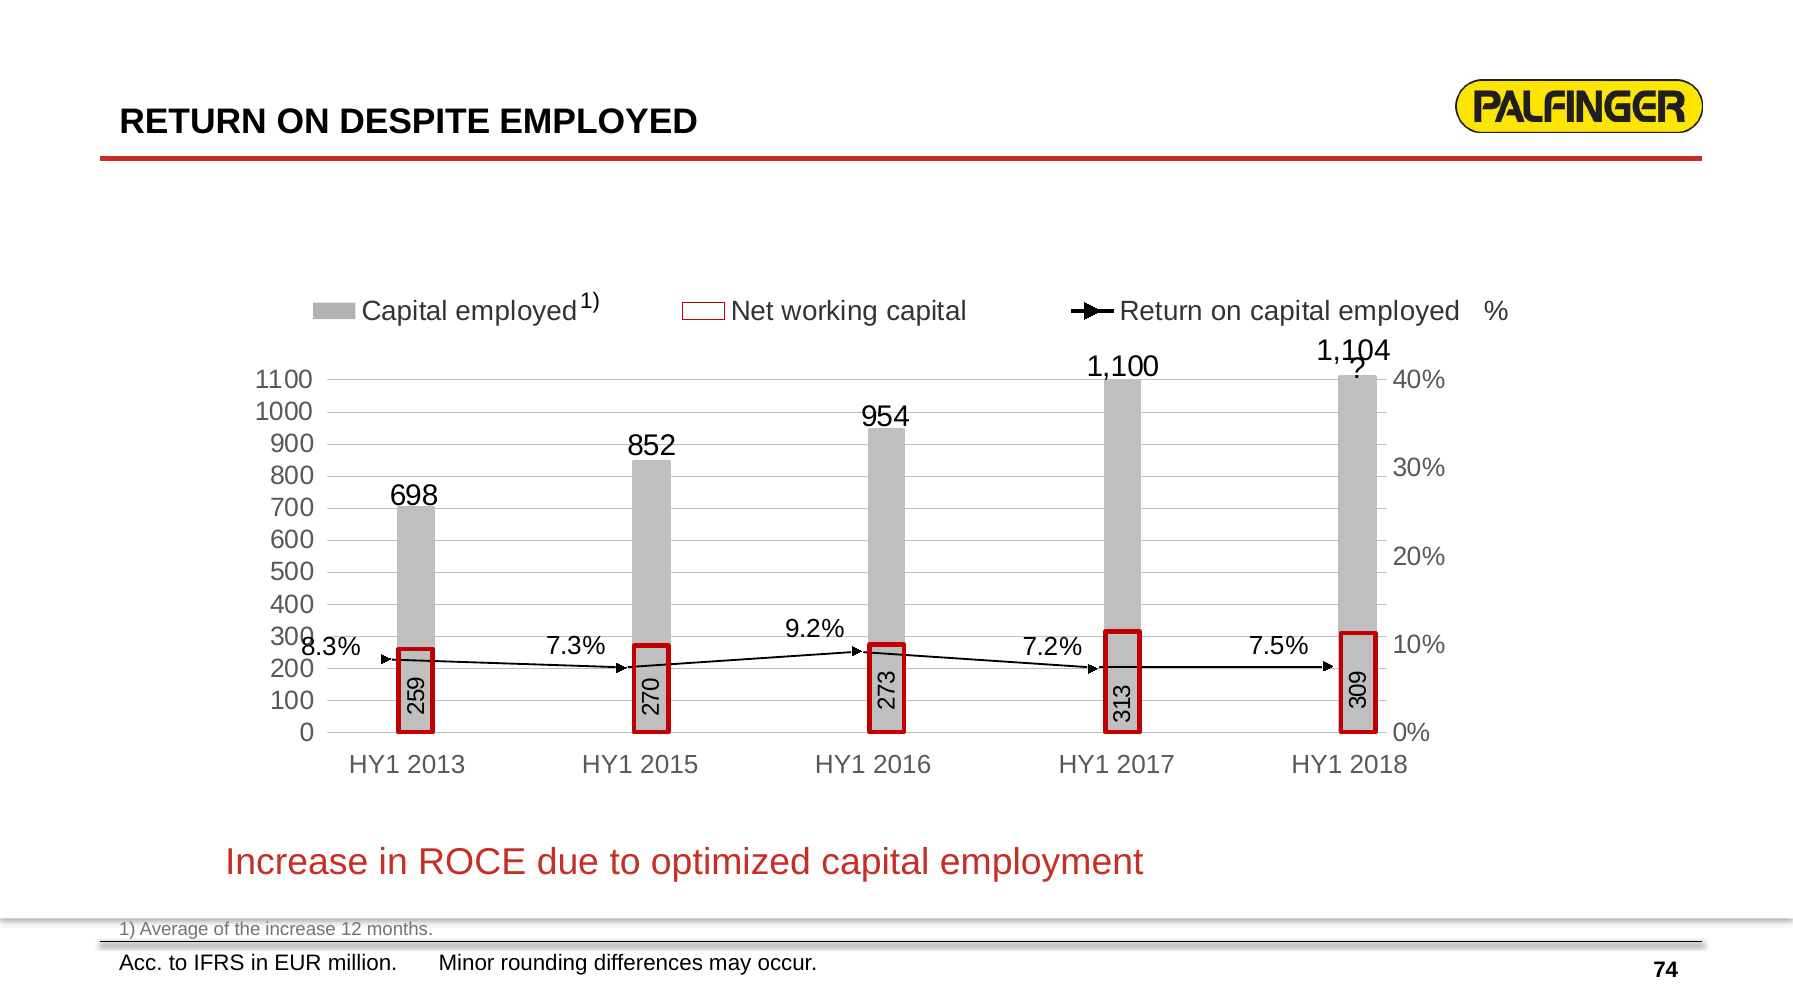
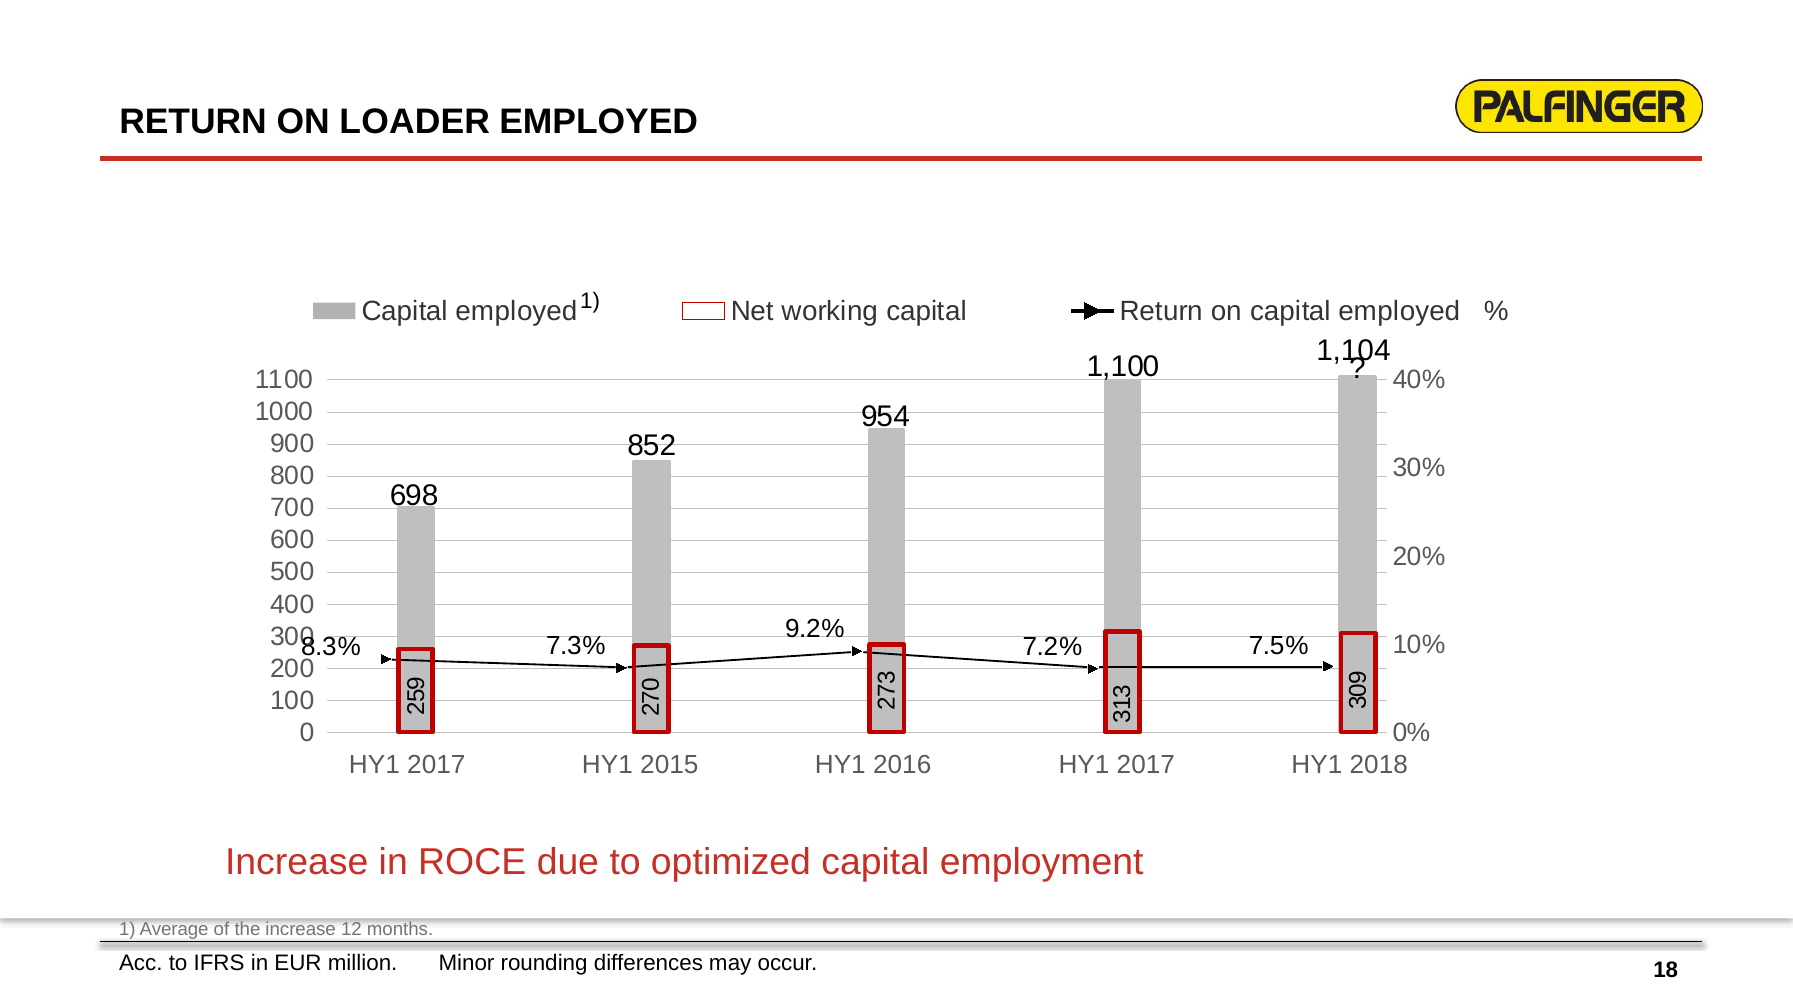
DESPITE: DESPITE -> LOADER (415, 122)
2013: 2013 -> 2017 (436, 765)
74: 74 -> 18 (1666, 971)
